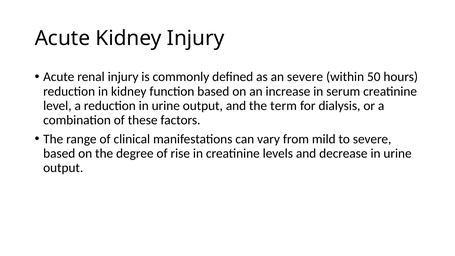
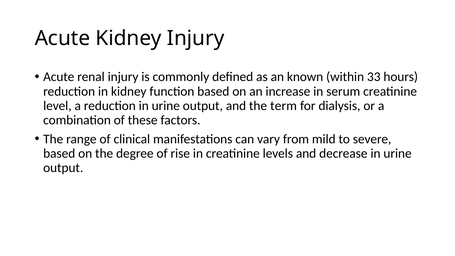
an severe: severe -> known (305, 77)
50: 50 -> 33 (374, 77)
